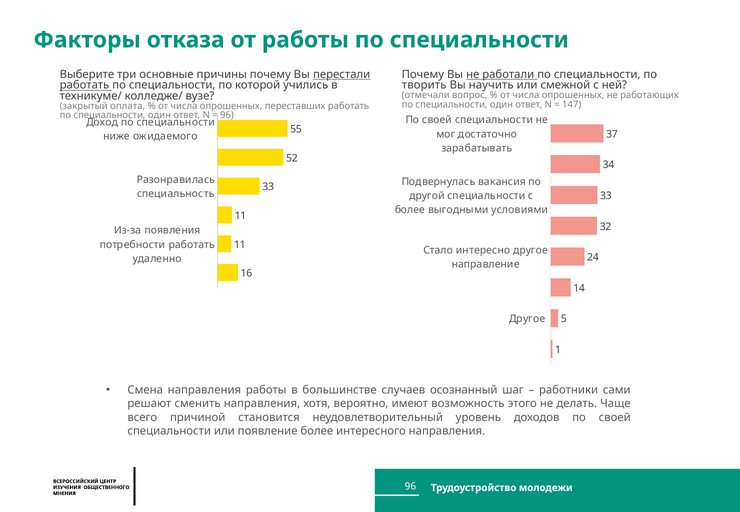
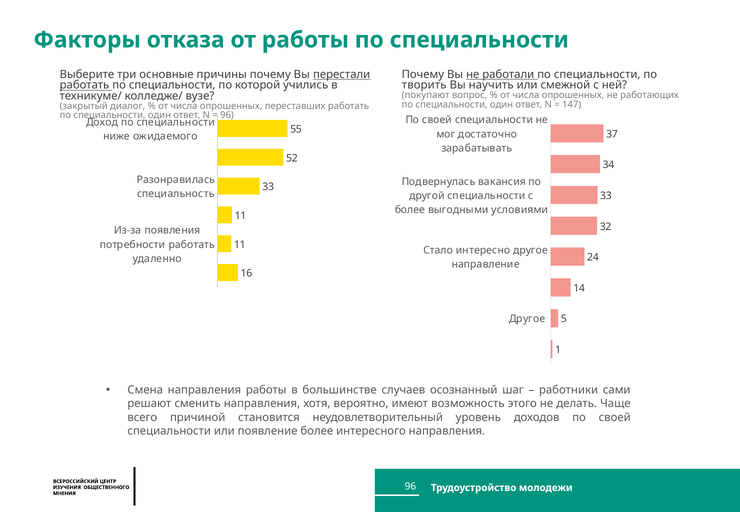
отмечали: отмечали -> покупают (426, 95)
оплата: оплата -> диалог (128, 106)
